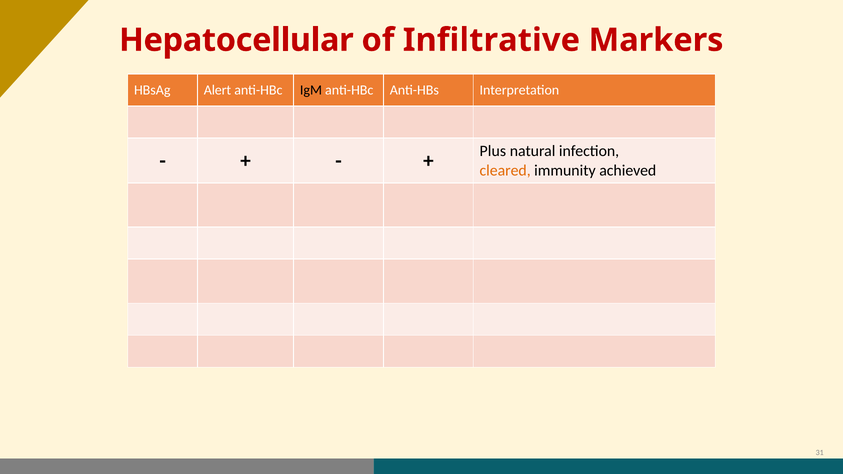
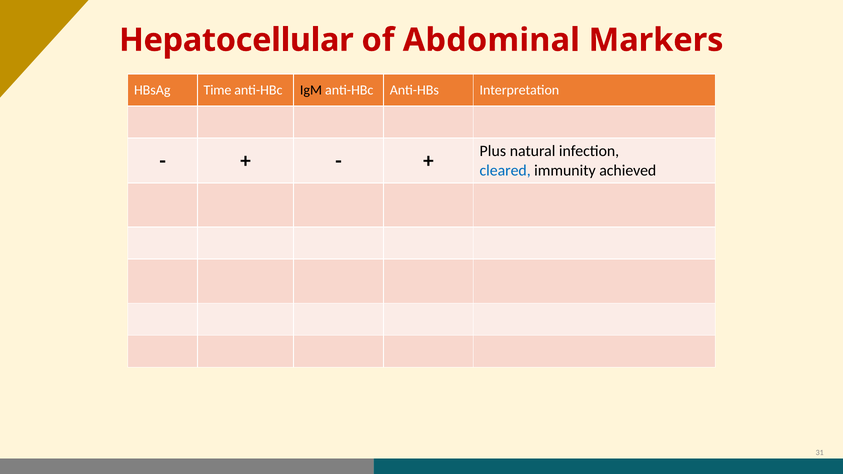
Infiltrative: Infiltrative -> Abdominal (491, 40)
Alert: Alert -> Time (217, 90)
cleared colour: orange -> blue (505, 170)
